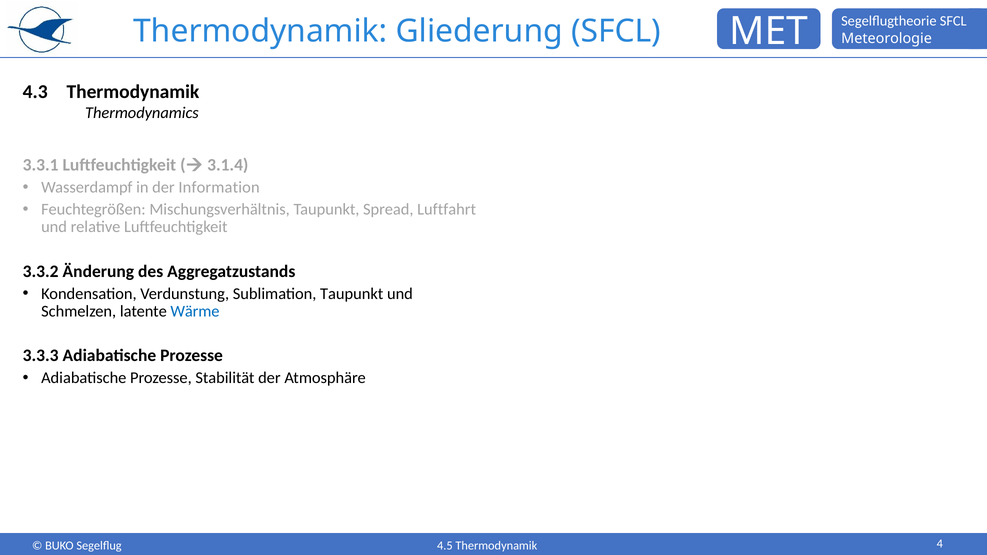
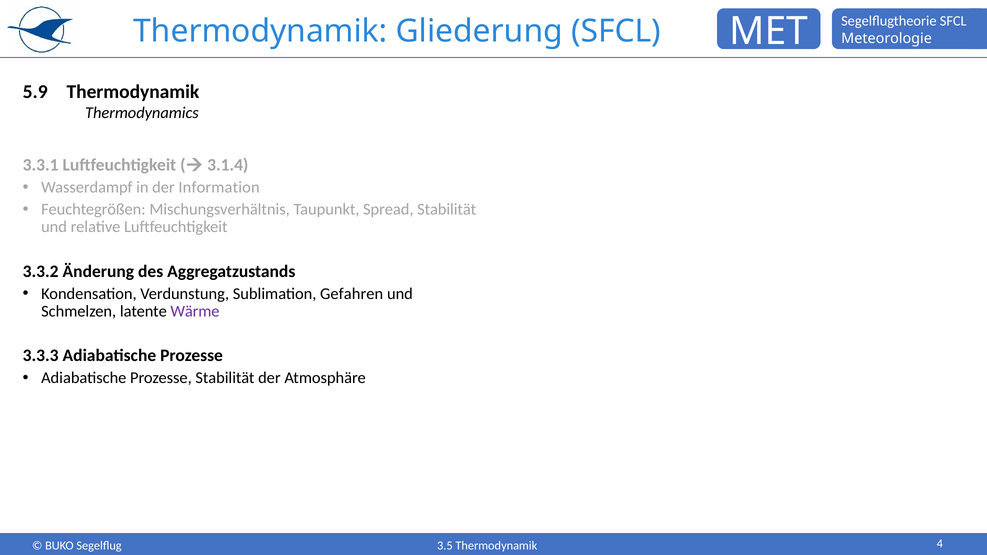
4.3: 4.3 -> 5.9 (35, 92)
Spread Luftfahrt: Luftfahrt -> Stabilität (447, 209)
Sublimation Taupunkt: Taupunkt -> Gefahren (352, 294)
Wärme colour: blue -> purple (195, 312)
4.5: 4.5 -> 3.5 (445, 546)
